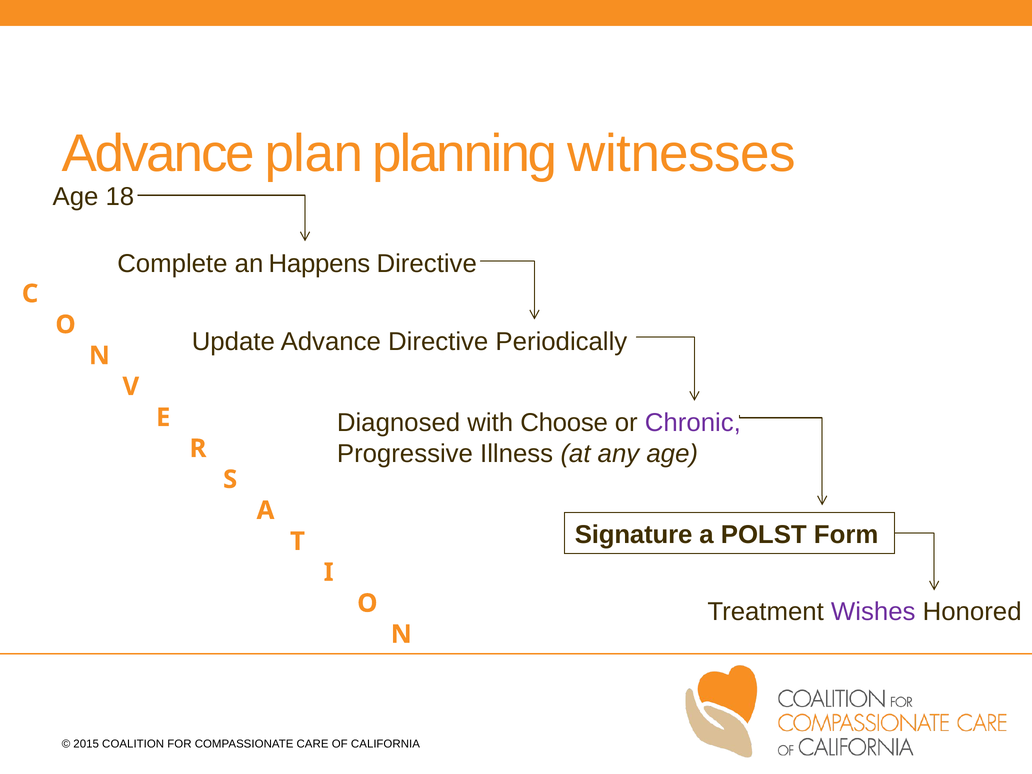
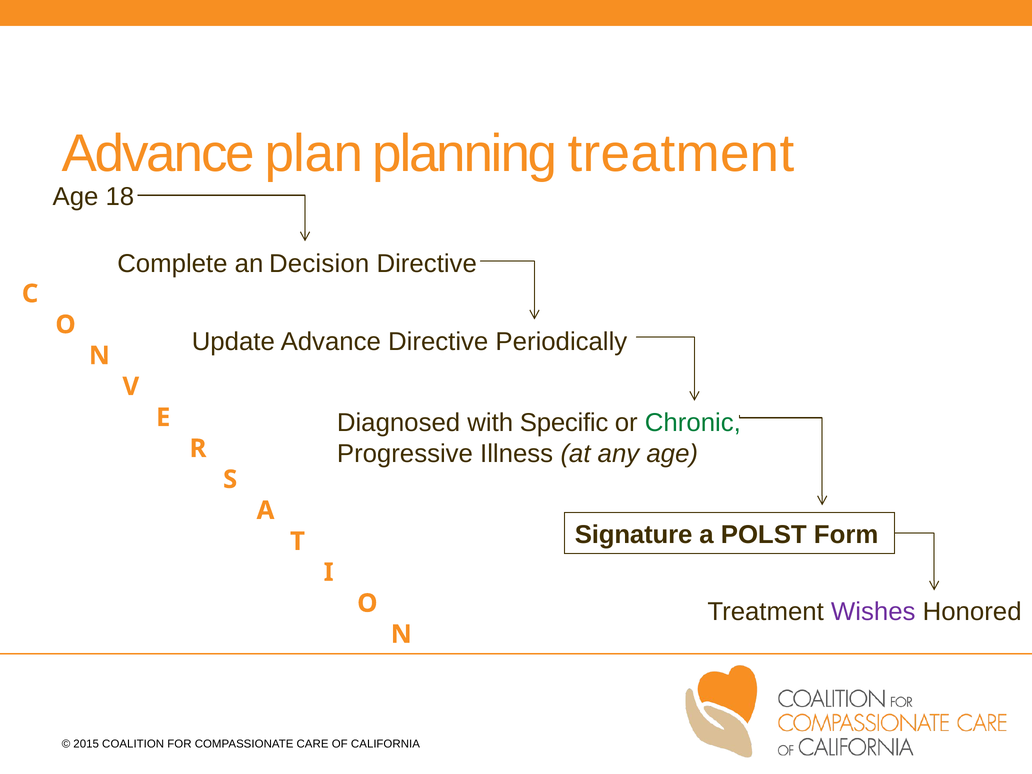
planning witnesses: witnesses -> treatment (681, 154)
Happens: Happens -> Decision (319, 264)
Choose: Choose -> Specific (564, 423)
Chronic colour: purple -> green (693, 423)
